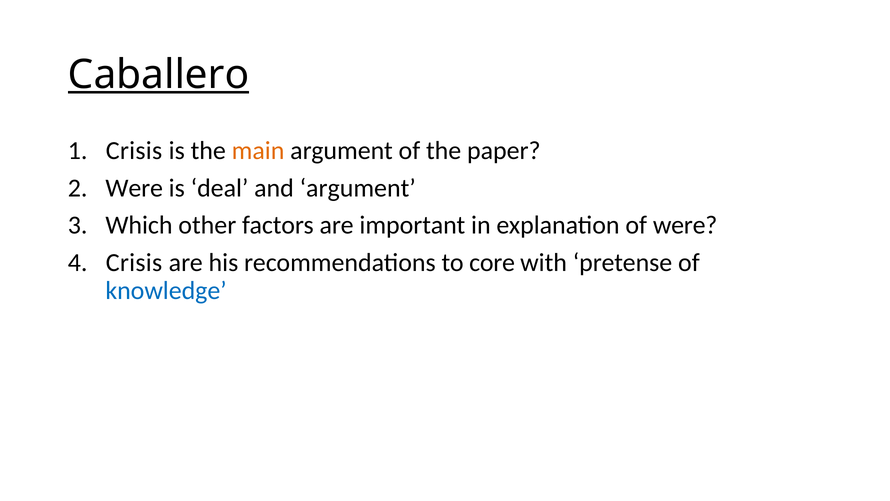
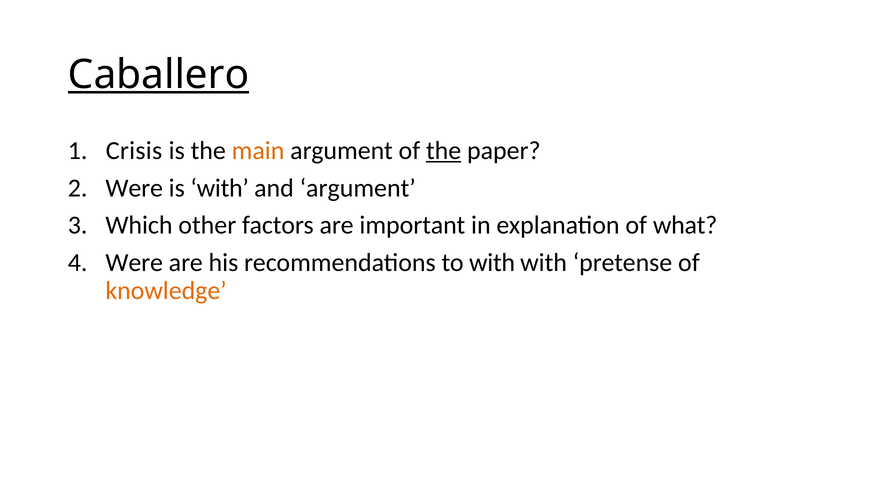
the underline: none -> present (444, 150)
is deal: deal -> with (220, 188)
of were: were -> what (685, 225)
Crisis: Crisis -> Were (134, 262)
to core: core -> with (492, 262)
knowledge colour: blue -> orange (166, 290)
